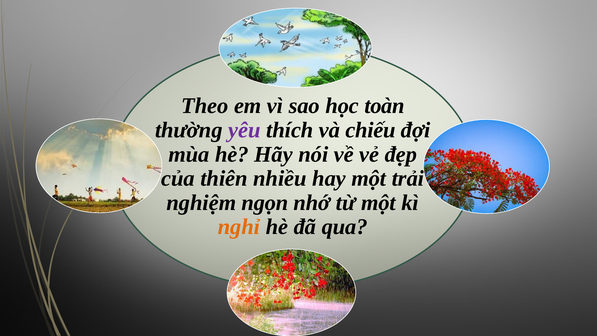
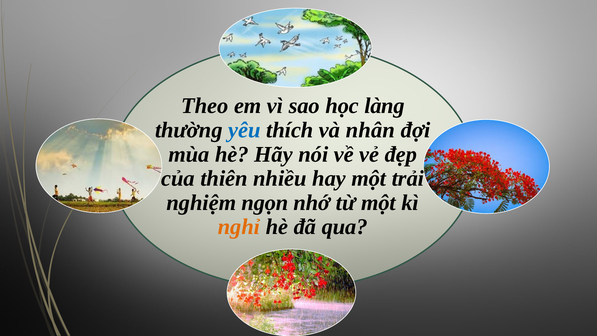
toàn: toàn -> làng (385, 106)
yêu colour: purple -> blue (244, 130)
chiếu: chiếu -> nhân (370, 130)
